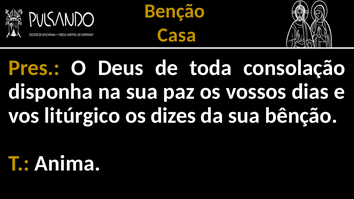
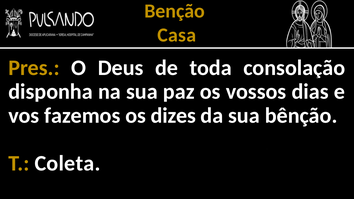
litúrgico: litúrgico -> fazemos (82, 116)
Anima: Anima -> Coleta (67, 163)
